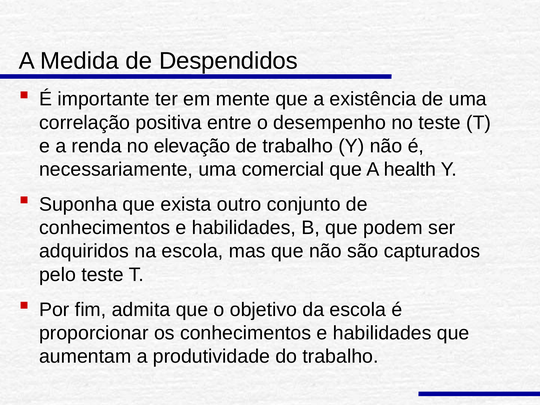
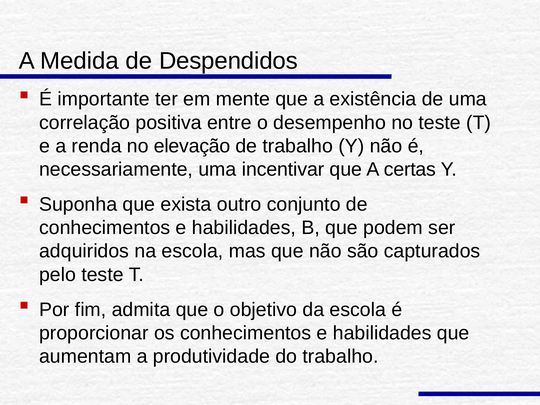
comercial: comercial -> incentivar (283, 169)
health: health -> certas (410, 169)
